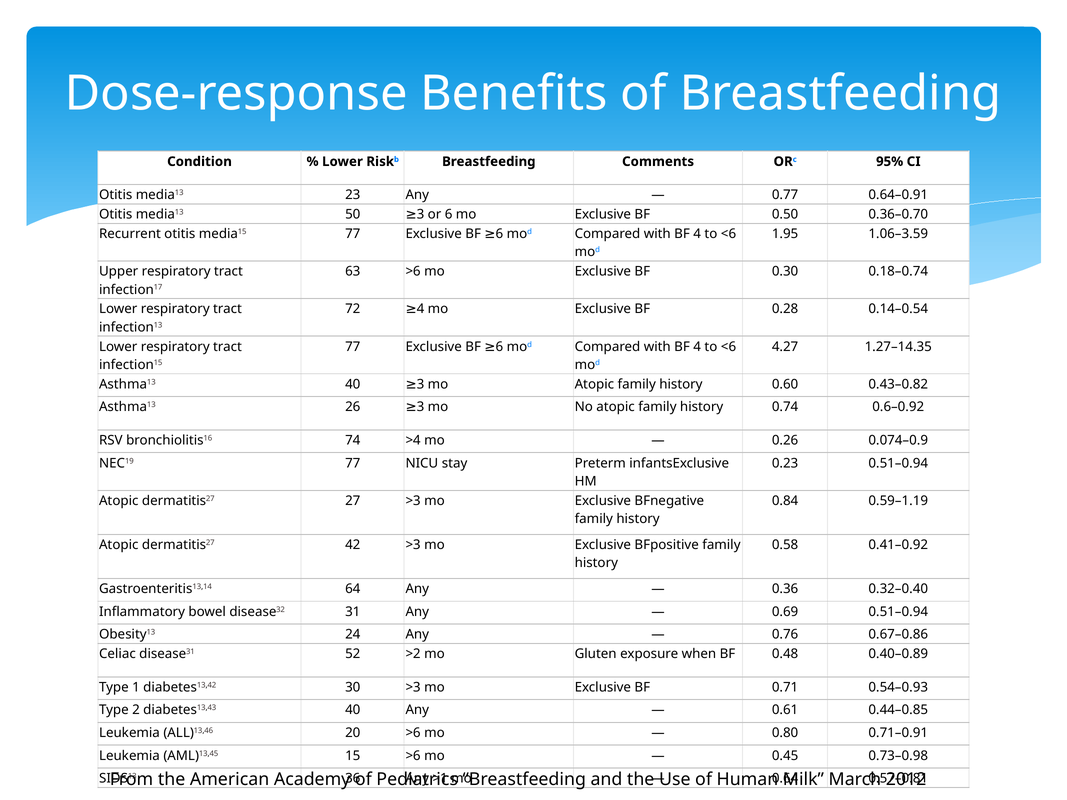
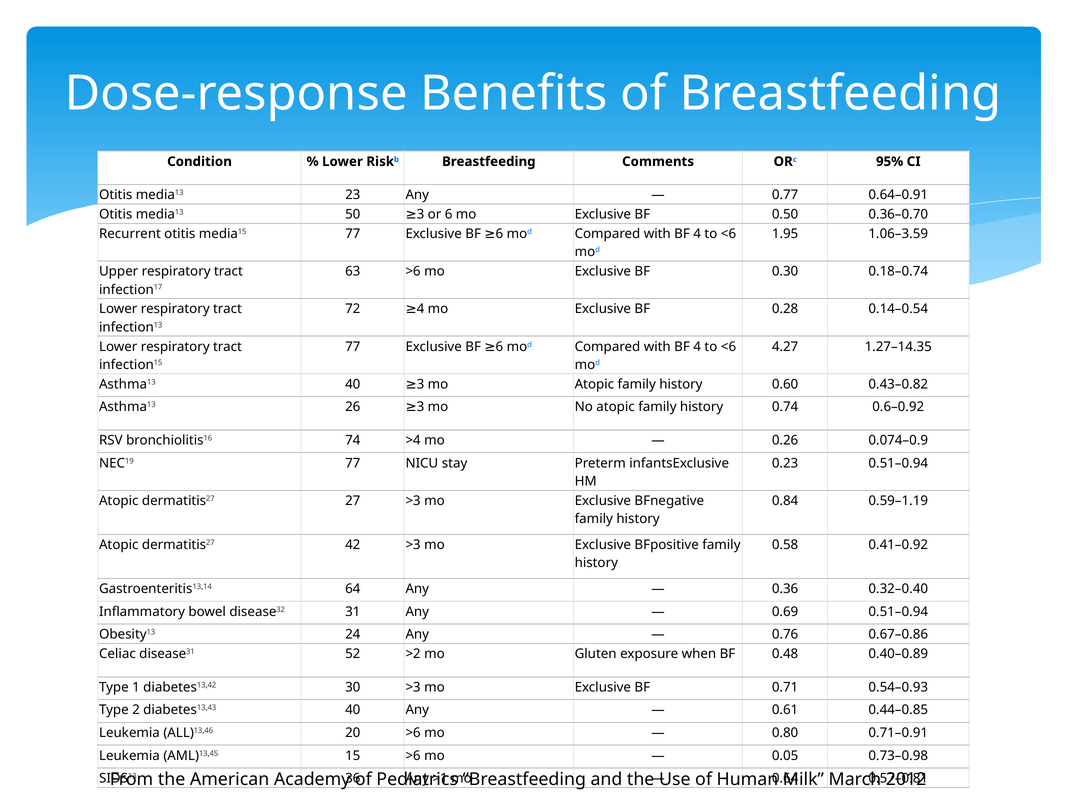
0.45: 0.45 -> 0.05 (785, 756)
